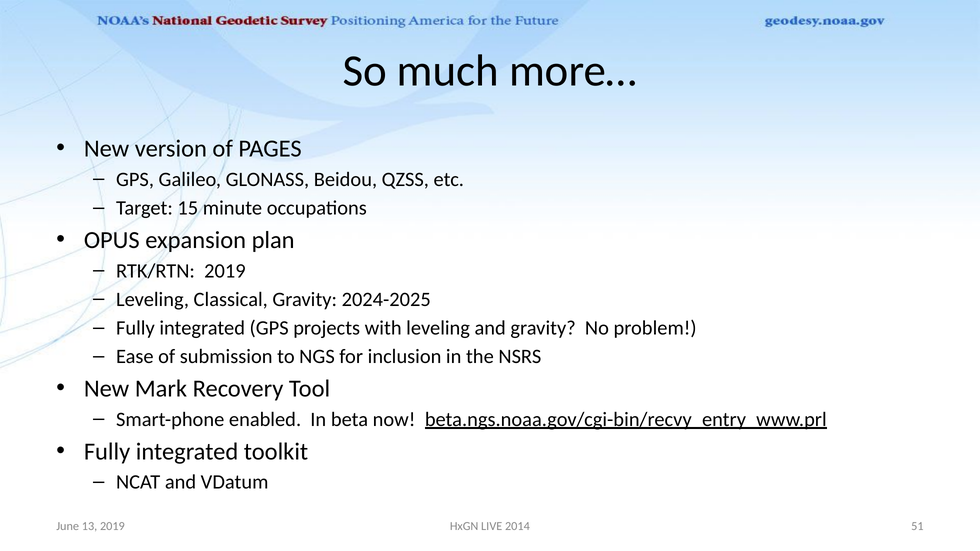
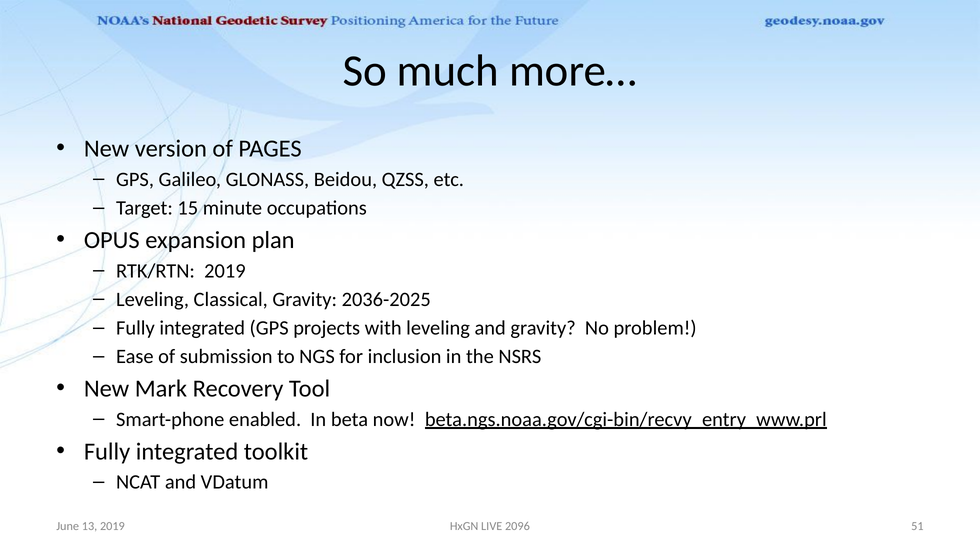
2024-2025: 2024-2025 -> 2036-2025 (386, 300)
2014: 2014 -> 2096 (517, 526)
